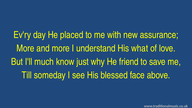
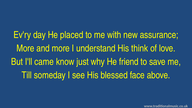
what: what -> think (140, 48)
much: much -> came (44, 62)
